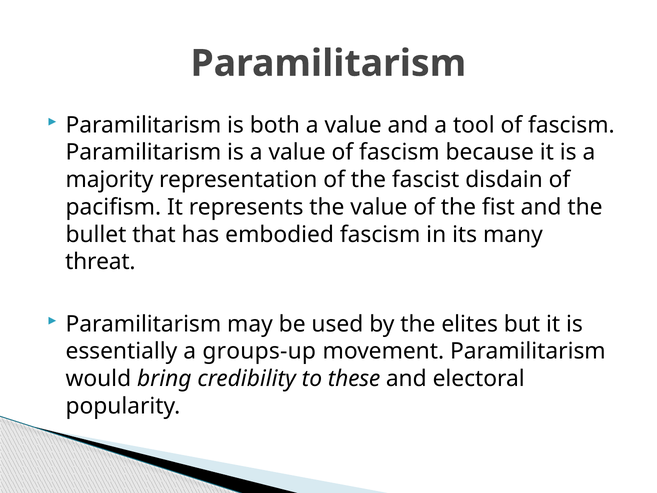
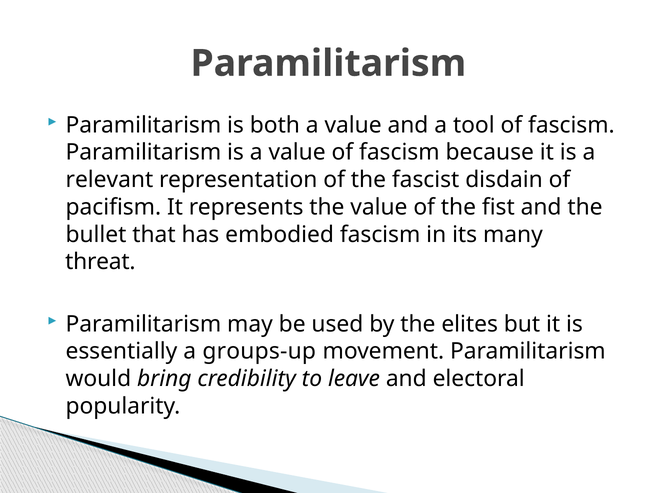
majority: majority -> relevant (109, 180)
these: these -> leave (354, 379)
